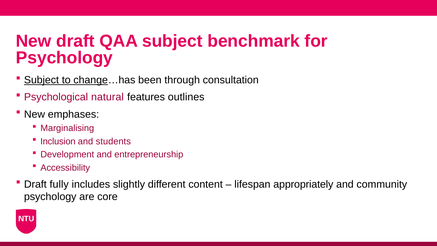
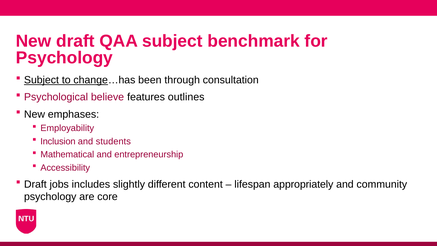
natural: natural -> believe (108, 97)
Marginalising: Marginalising -> Employability (67, 128)
Development: Development -> Mathematical (67, 154)
fully: fully -> jobs (59, 184)
